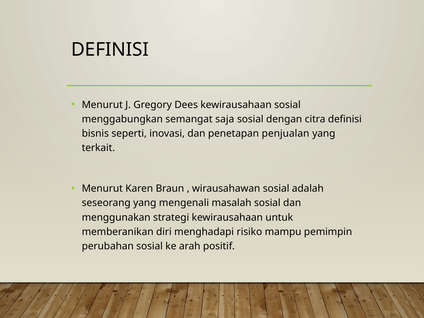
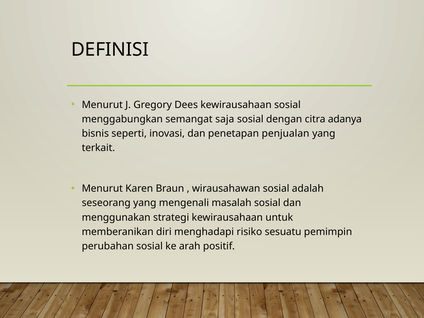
citra definisi: definisi -> adanya (345, 119)
mampu: mampu -> sesuatu (283, 232)
